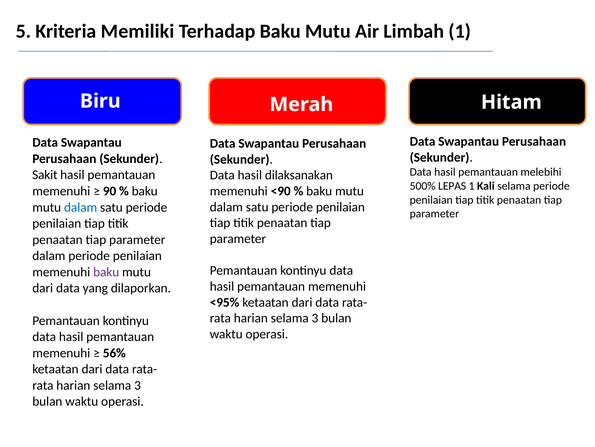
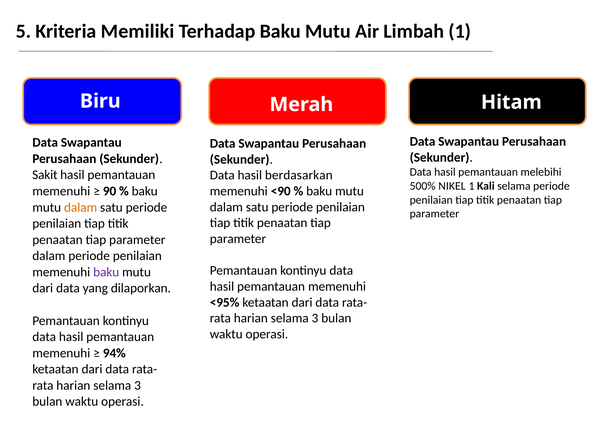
dilaksanakan: dilaksanakan -> berdasarkan (299, 175)
LEPAS: LEPAS -> NIKEL (452, 186)
dalam colour: blue -> orange (81, 207)
56%: 56% -> 94% (114, 352)
